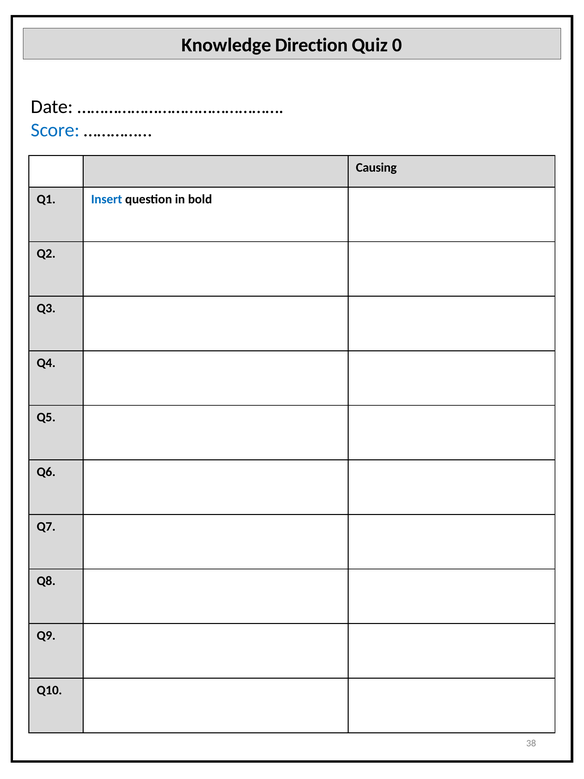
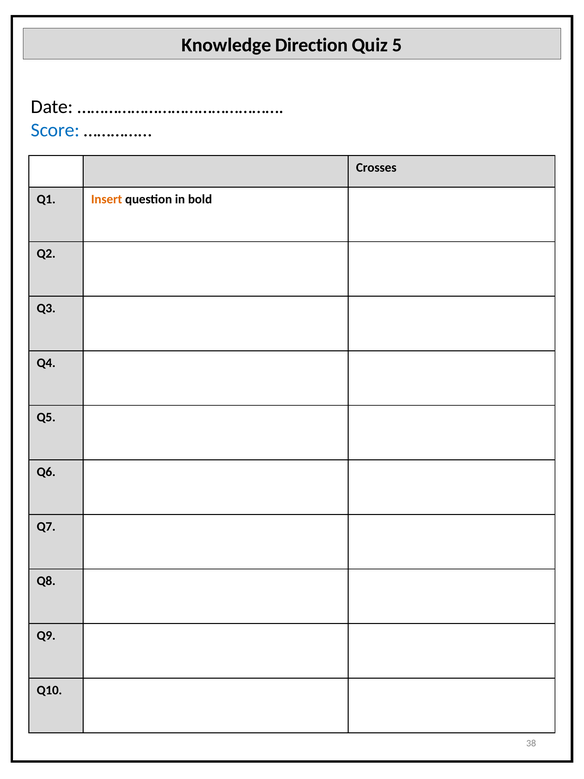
0: 0 -> 5 (397, 45)
Causing: Causing -> Crosses (376, 167)
Insert colour: blue -> orange (107, 199)
